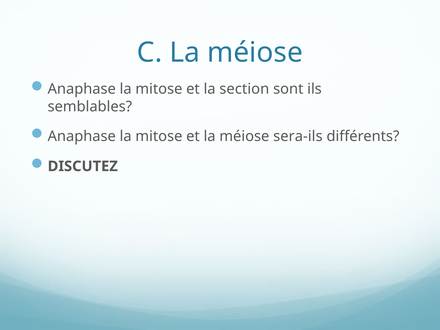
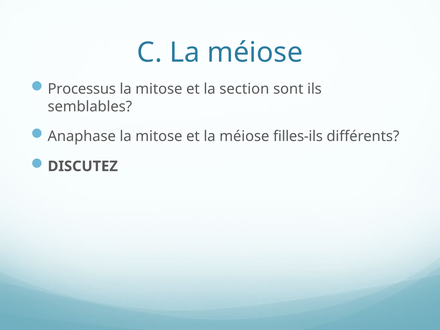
Anaphase: Anaphase -> Processus (82, 89)
sera-ils: sera-ils -> filles-ils (298, 136)
